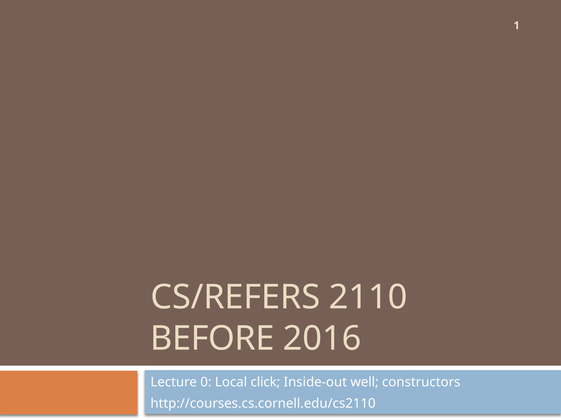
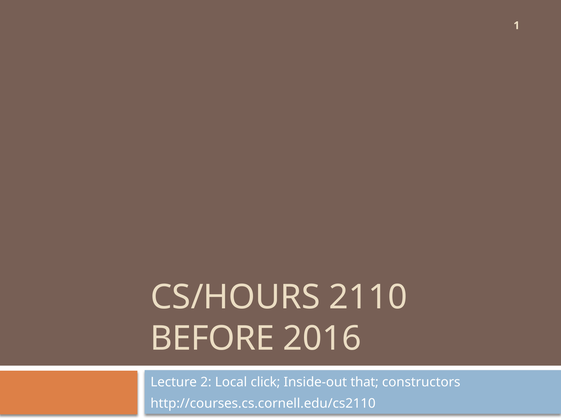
CS/REFERS: CS/REFERS -> CS/HOURS (235, 298)
0: 0 -> 2 (206, 383)
well: well -> that (365, 383)
